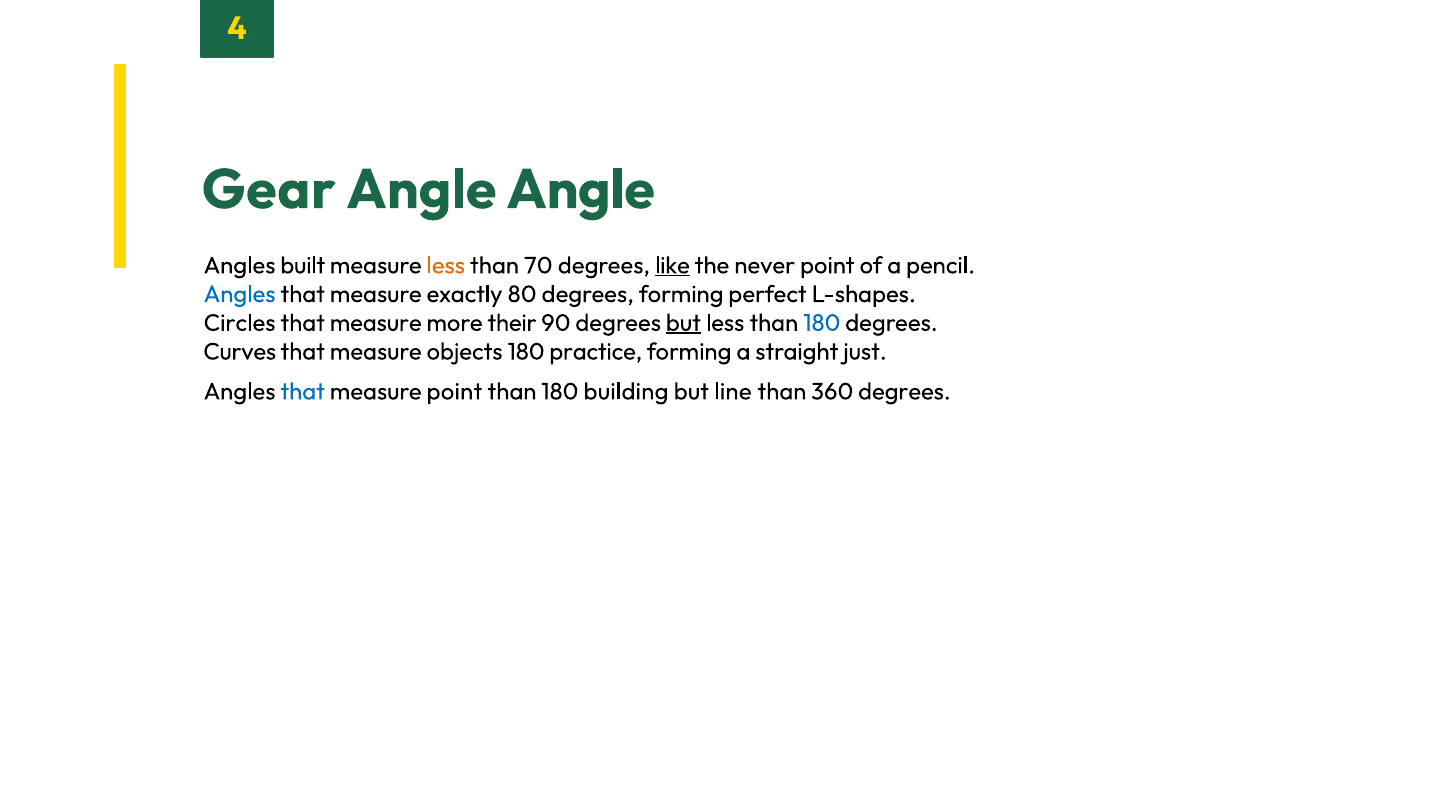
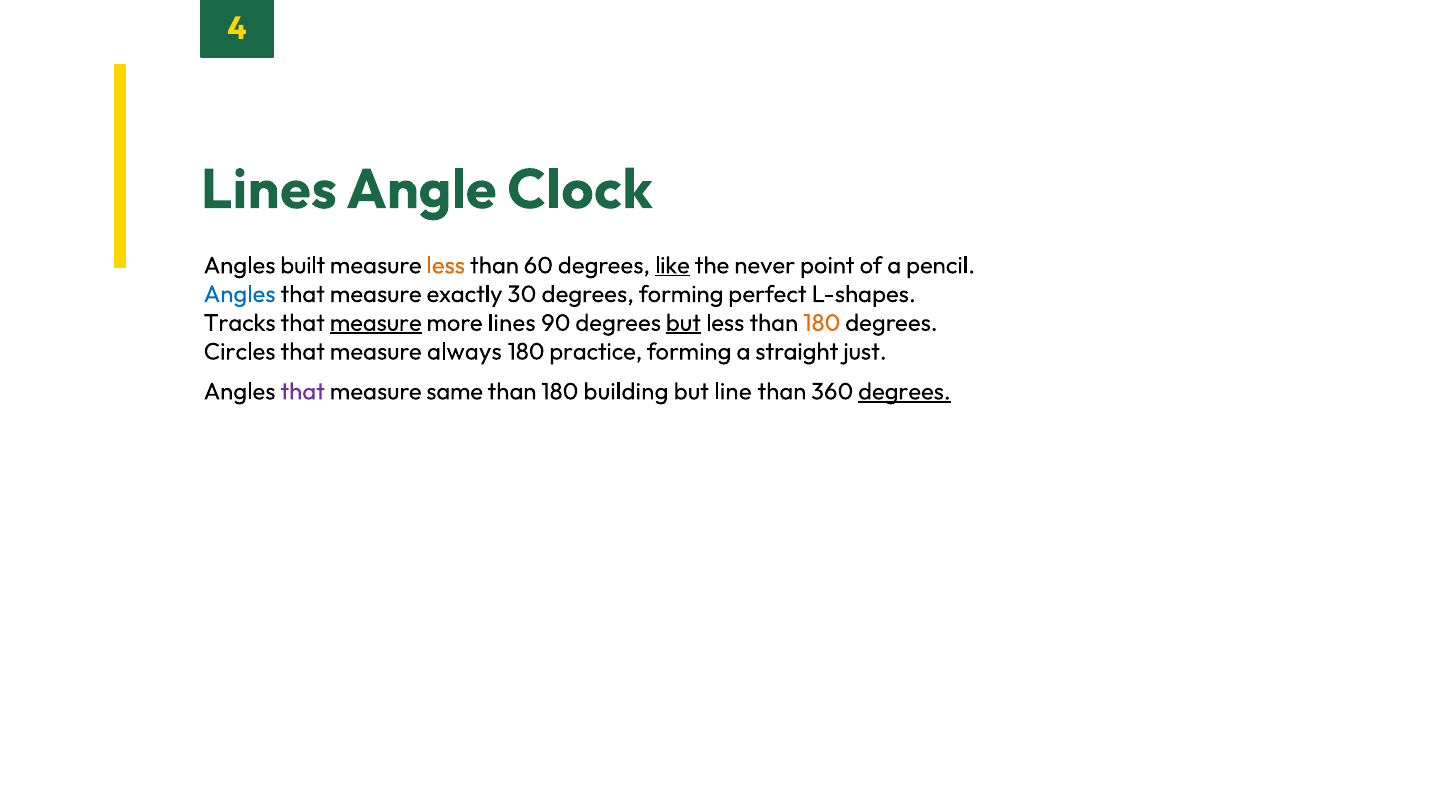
Gear: Gear -> Lines (269, 190)
Angle Angle: Angle -> Clock (580, 190)
70: 70 -> 60 (538, 265)
80: 80 -> 30 (522, 294)
Circles: Circles -> Tracks (240, 323)
measure underline: none -> present (376, 323)
more their: their -> lines (512, 323)
180 colour: blue -> orange (822, 323)
Curves: Curves -> Circles (240, 352)
objects: objects -> always (464, 352)
that colour: blue -> purple (303, 391)
measure point: point -> same (455, 391)
degrees underline: none -> present (904, 391)
